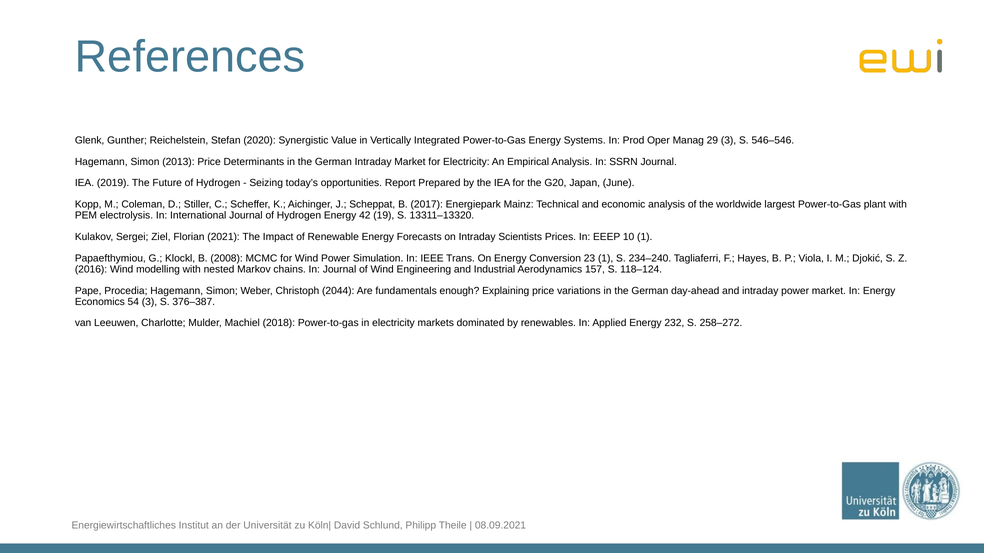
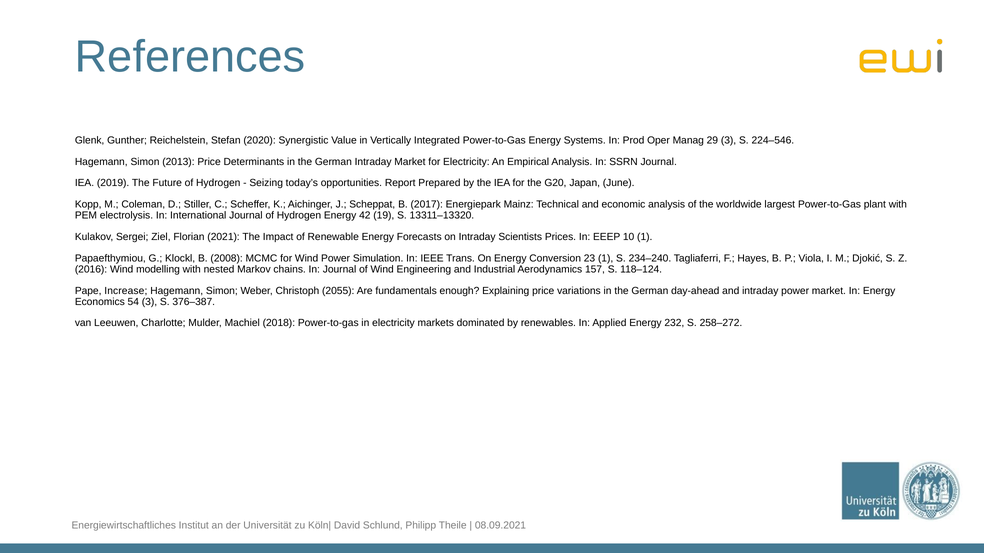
546–546: 546–546 -> 224–546 (773, 141)
Procedia: Procedia -> Increase (126, 291)
2044: 2044 -> 2055 (338, 291)
